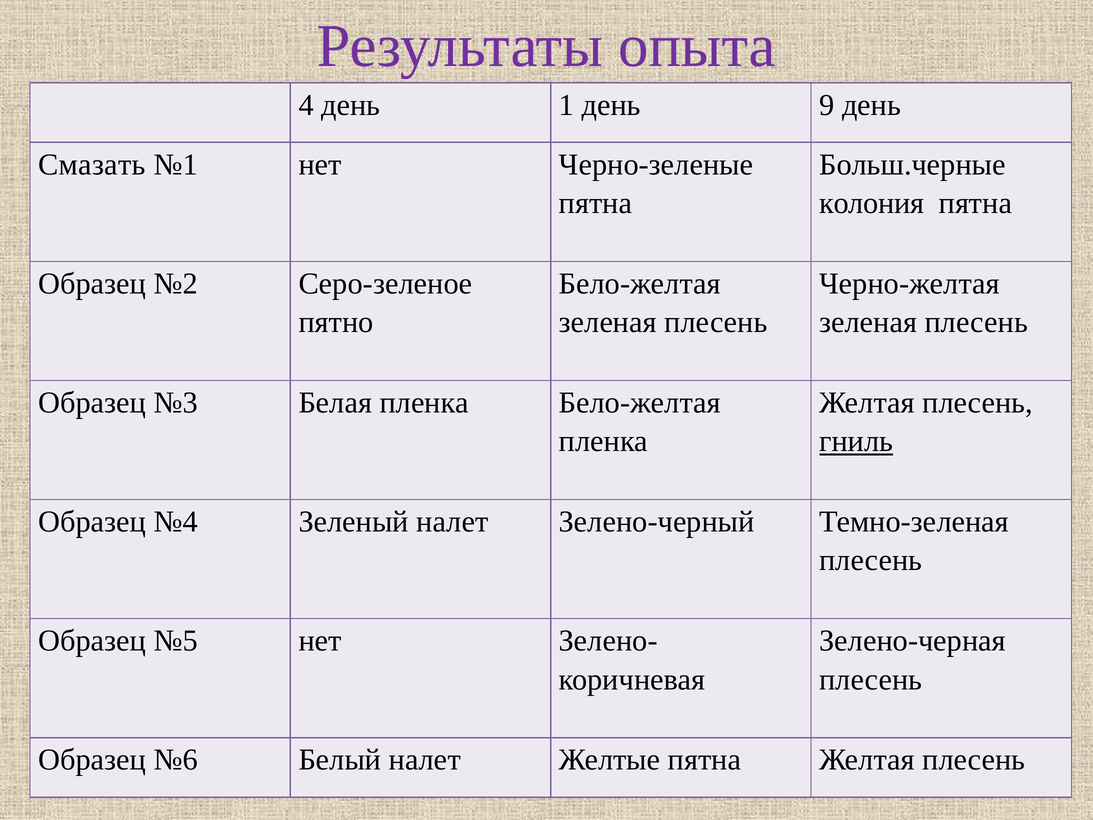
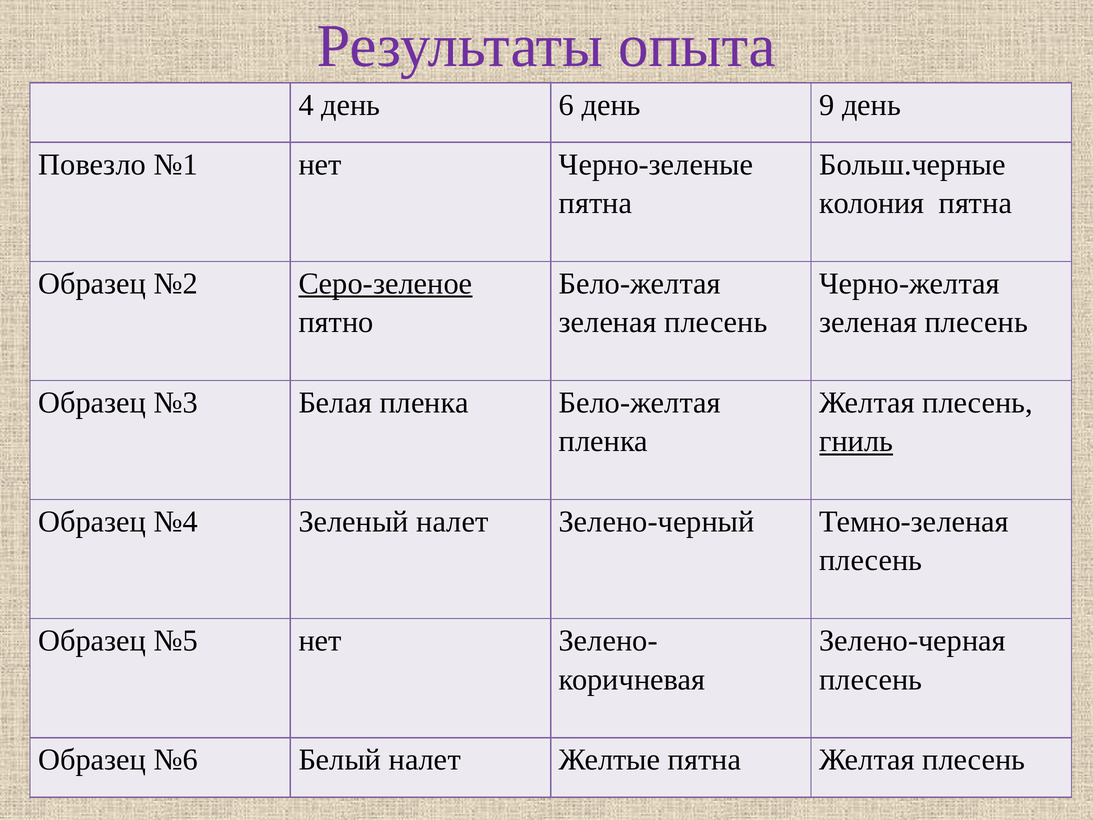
1: 1 -> 6 (566, 105)
Смазать: Смазать -> Повезло (92, 164)
Серо-зеленое underline: none -> present (385, 283)
